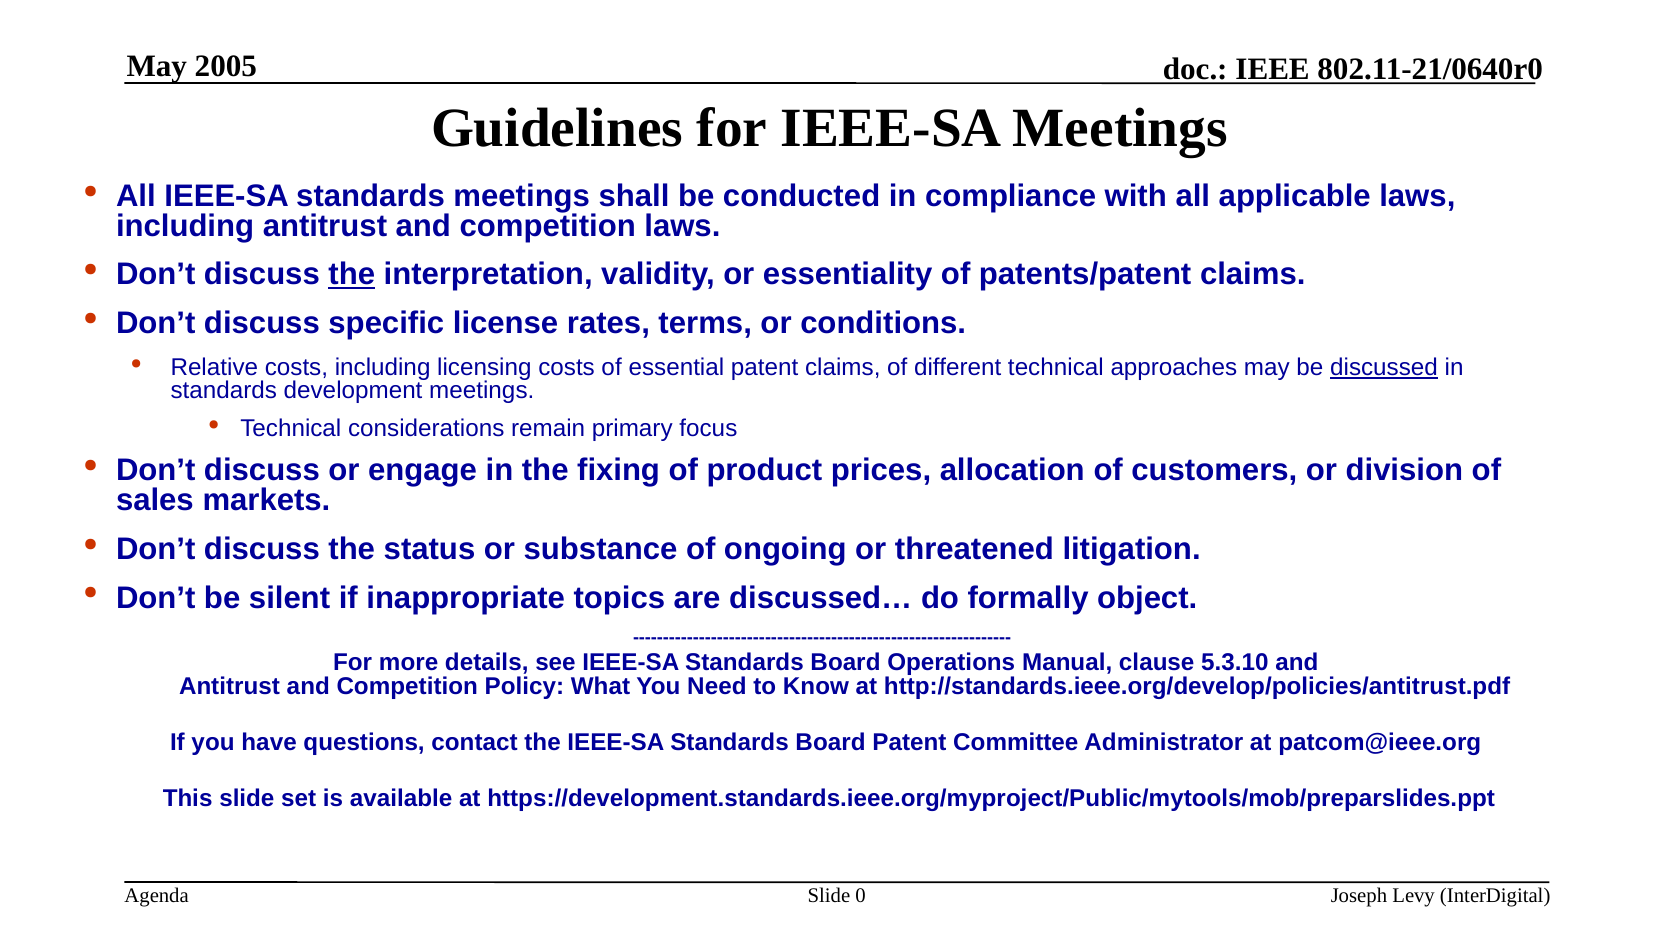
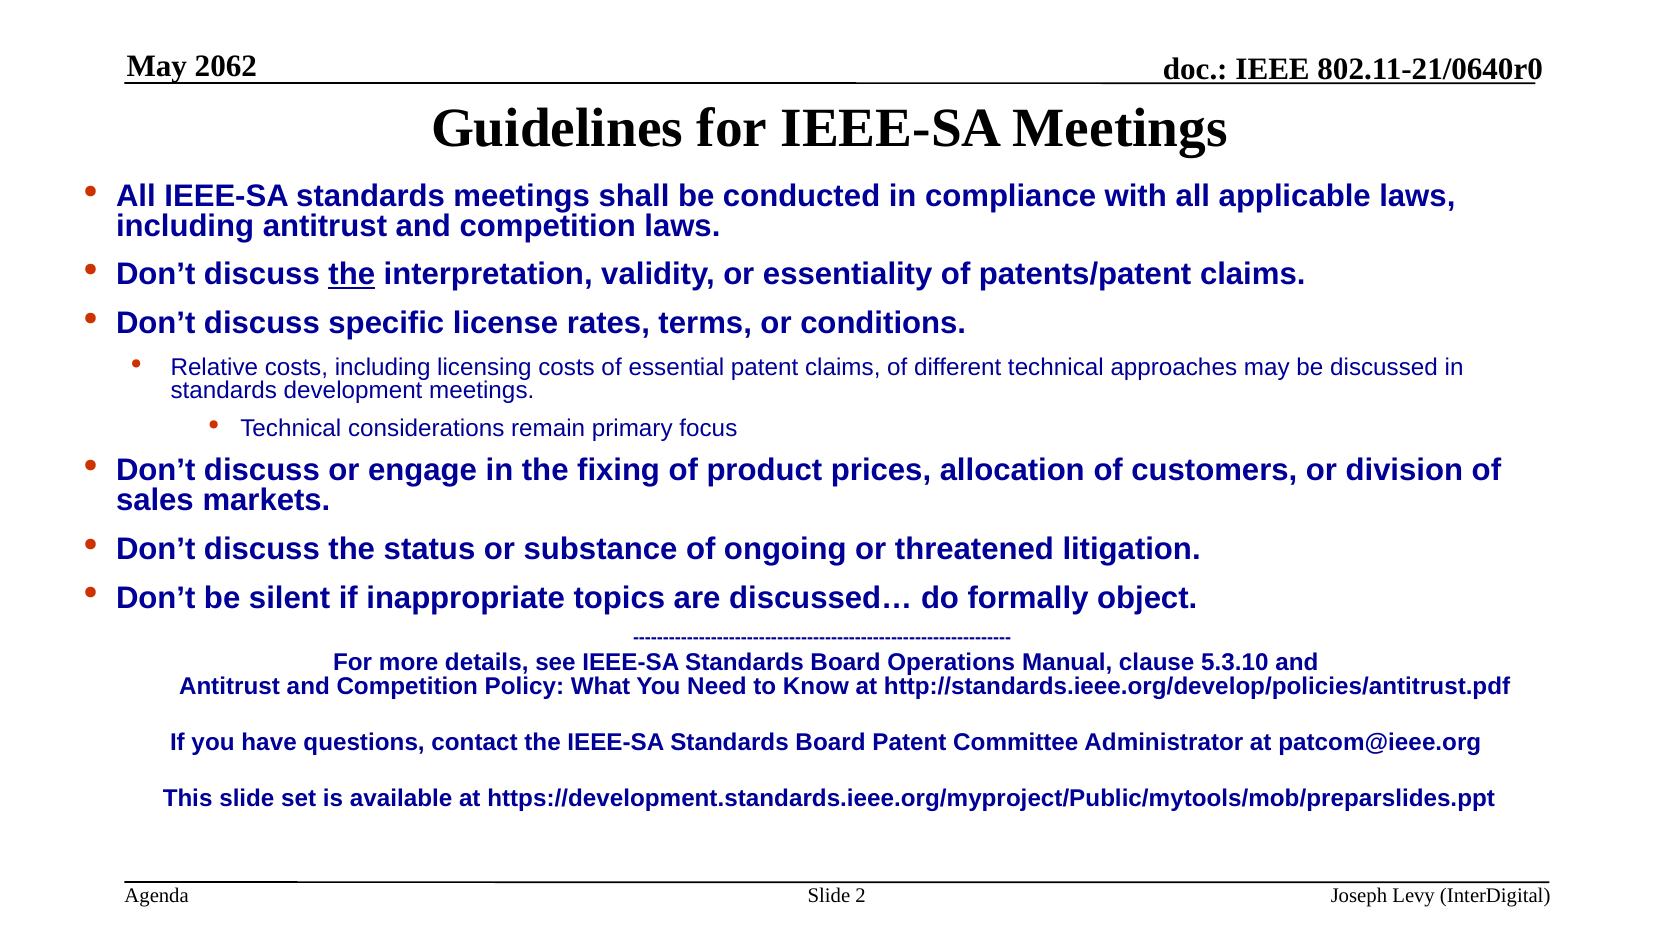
2005: 2005 -> 2062 (226, 66)
discussed underline: present -> none (1384, 367)
0: 0 -> 2 (861, 896)
